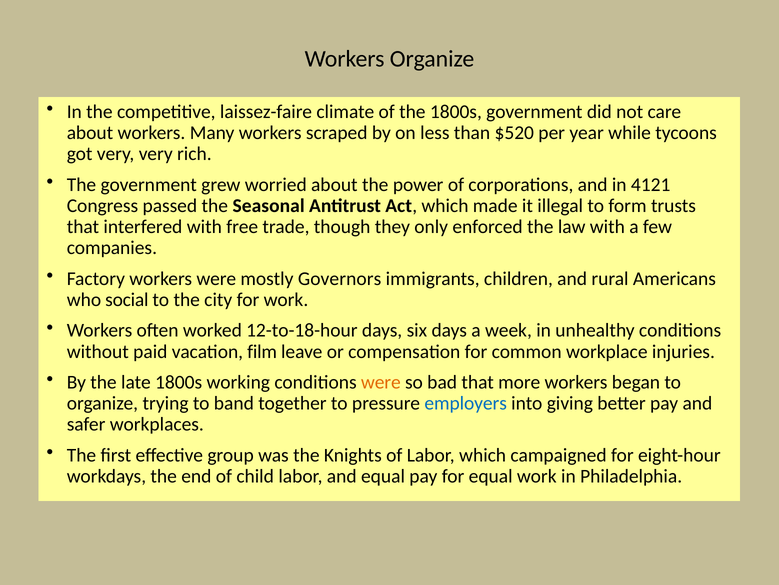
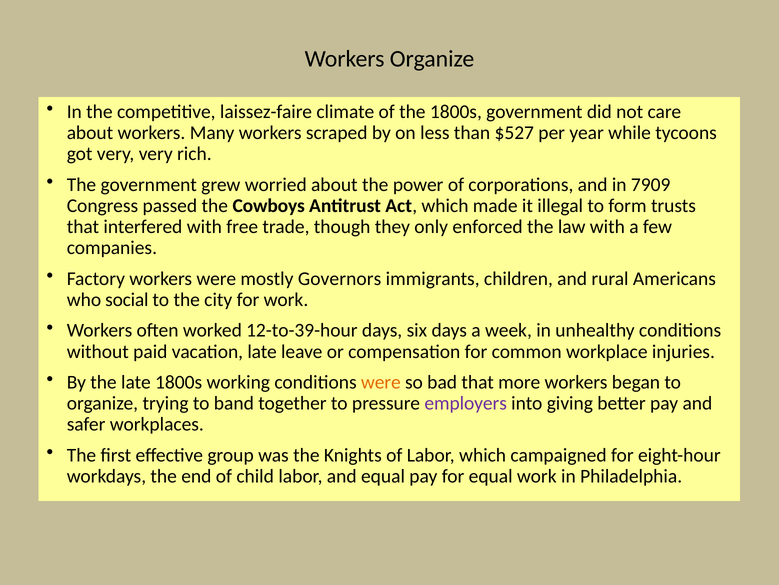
$520: $520 -> $527 (514, 133)
4121: 4121 -> 7909 (651, 184)
Seasonal: Seasonal -> Cowboys (269, 205)
12-to-18-hour: 12-to-18-hour -> 12-to-39-hour (302, 330)
vacation film: film -> late (262, 351)
employers colour: blue -> purple (466, 403)
